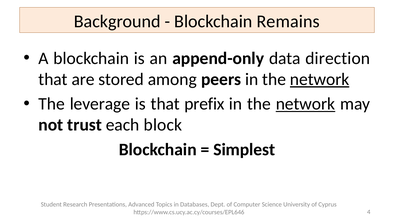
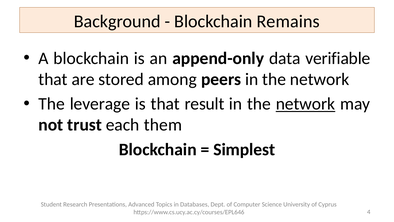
direction: direction -> verifiable (338, 58)
network underline: present -> none (320, 79)
prefix: prefix -> result (204, 104)
block: block -> them (163, 125)
